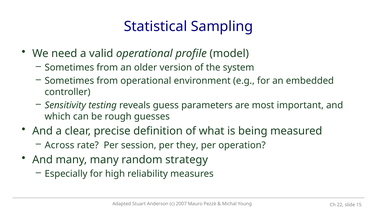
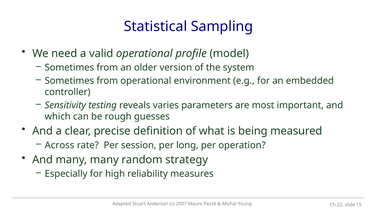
guess: guess -> varies (166, 105)
they: they -> long (187, 145)
